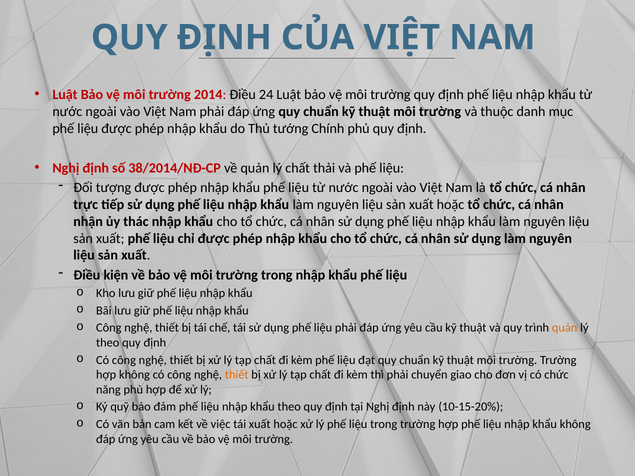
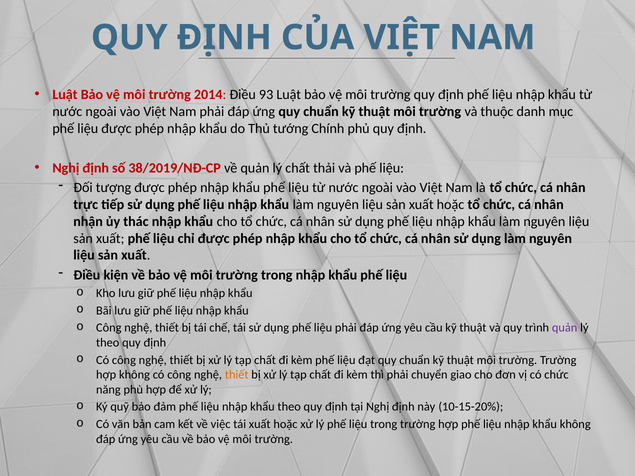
24: 24 -> 93 (266, 95)
38/2014/NĐ-CP: 38/2014/NĐ-CP -> 38/2019/NĐ-CP (175, 168)
quản colour: orange -> purple (565, 328)
